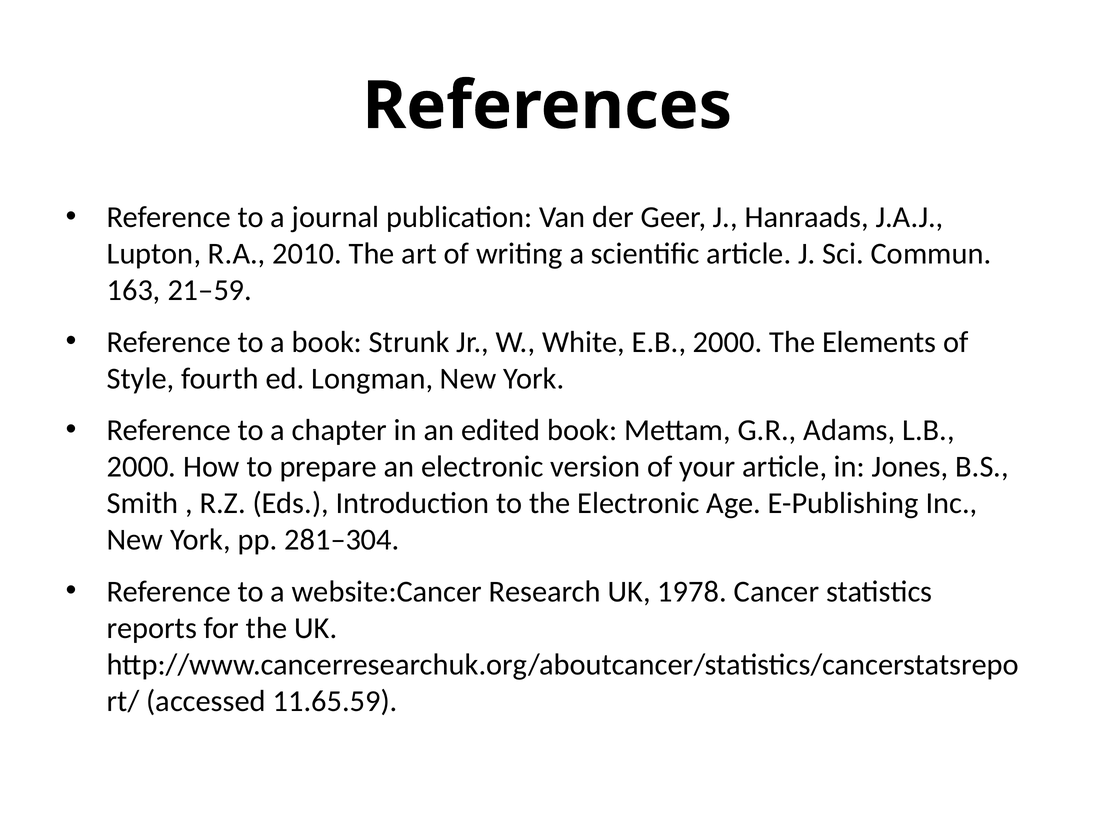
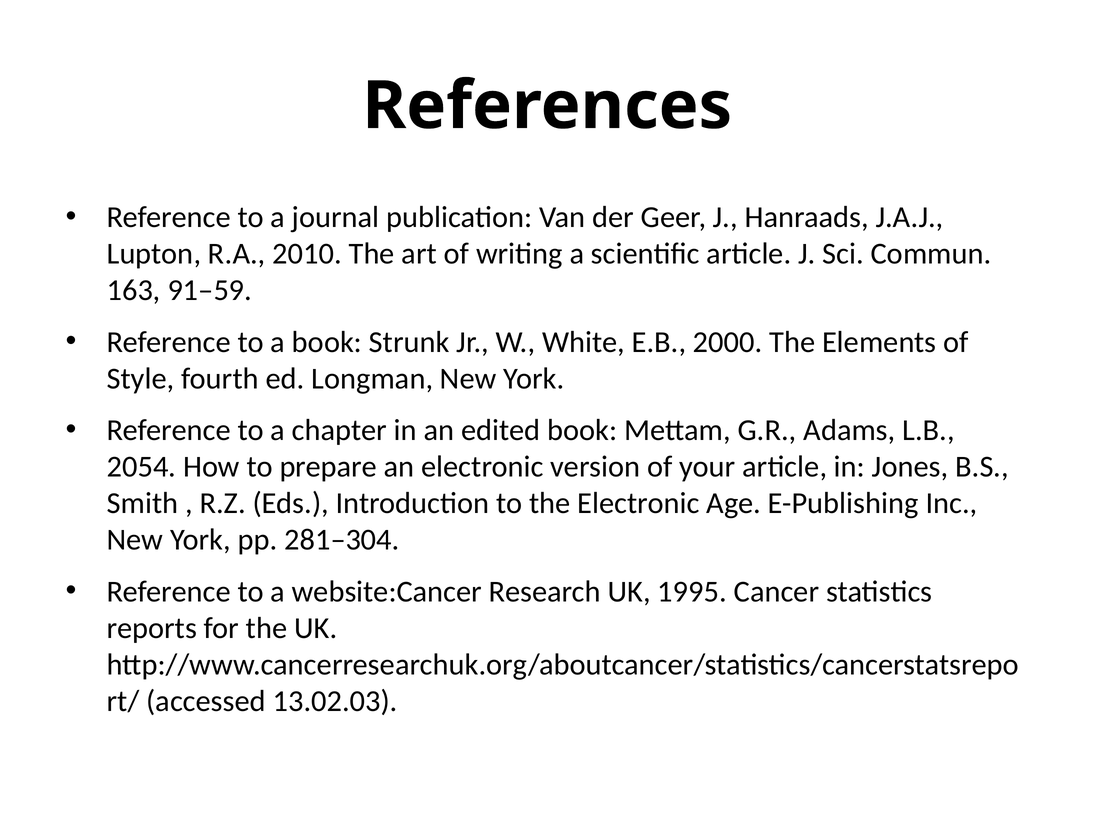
21–59: 21–59 -> 91–59 (210, 291)
2000: 2000 -> 2054 (141, 467)
1978: 1978 -> 1995 (692, 592)
11.65.59: 11.65.59 -> 13.02.03 (335, 701)
